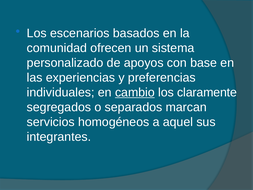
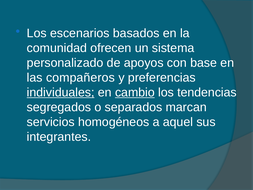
experiencias: experiencias -> compañeros (80, 78)
individuales underline: none -> present (61, 92)
claramente: claramente -> tendencias (207, 92)
